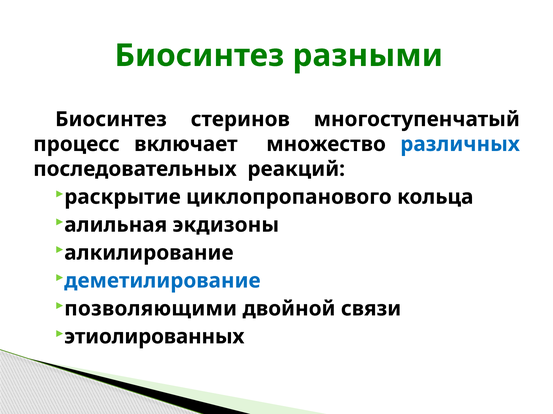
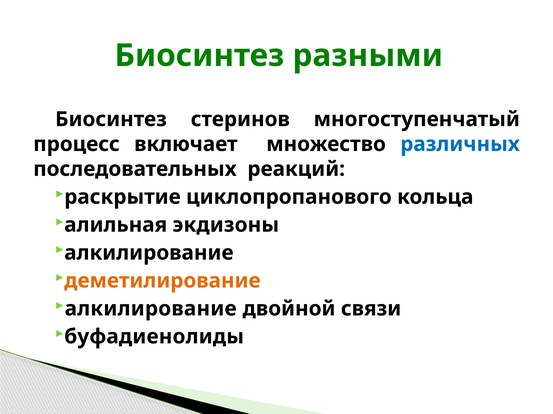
деметилирование colour: blue -> orange (162, 281)
позволяющими: позволяющими -> алкилирование (151, 309)
этиолированных: этиолированных -> буфадиенолиды (154, 337)
